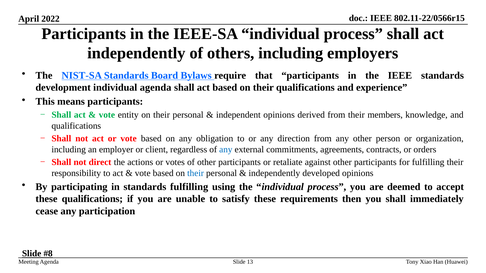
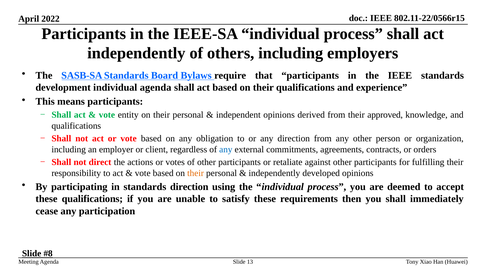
NIST-SA: NIST-SA -> SASB-SA (82, 75)
members: members -> approved (385, 115)
their colour: blue -> orange (196, 173)
standards fulfilling: fulfilling -> direction (189, 187)
